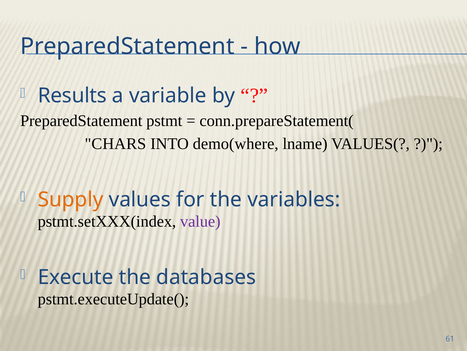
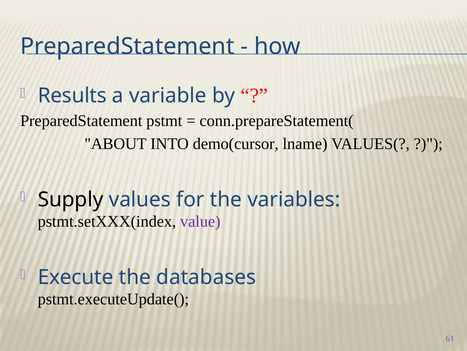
CHARS: CHARS -> ABOUT (116, 143)
demo(where: demo(where -> demo(cursor (236, 143)
Supply colour: orange -> black (71, 199)
